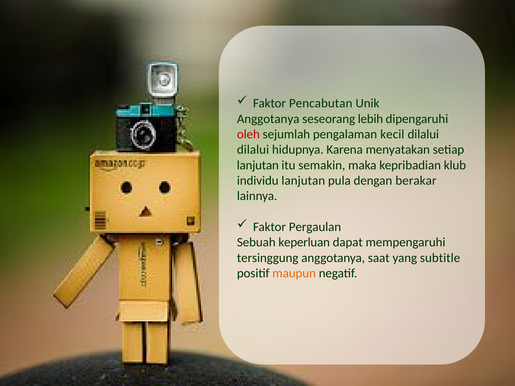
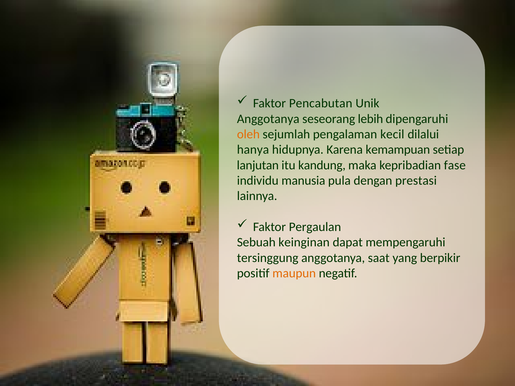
oleh colour: red -> orange (248, 134)
dilalui: dilalui -> hanya (253, 150)
menyatakan: menyatakan -> kemampuan (398, 150)
semakin: semakin -> kandung (322, 165)
klub: klub -> fase (455, 165)
individu lanjutan: lanjutan -> manusia (303, 181)
berakar: berakar -> prestasi (416, 181)
keperluan: keperluan -> keinginan (304, 242)
subtitle: subtitle -> berpikir (440, 258)
